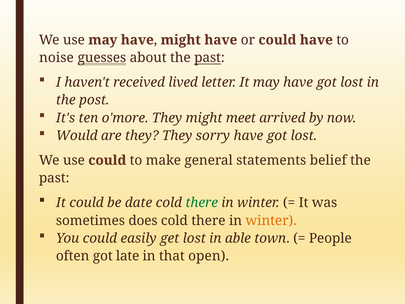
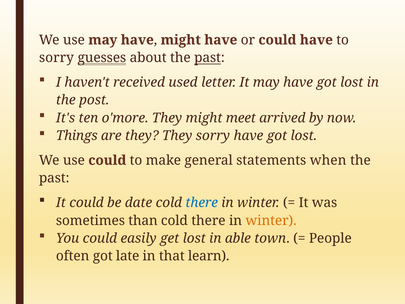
noise: noise -> sorry (56, 58)
lived: lived -> used (183, 82)
Would: Would -> Things (77, 136)
belief: belief -> when (328, 160)
there colour: green -> blue (202, 203)
does: does -> than (143, 220)
open: open -> learn (209, 256)
